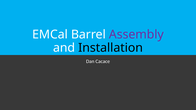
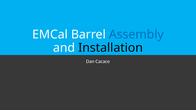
Assembly colour: purple -> blue (136, 35)
